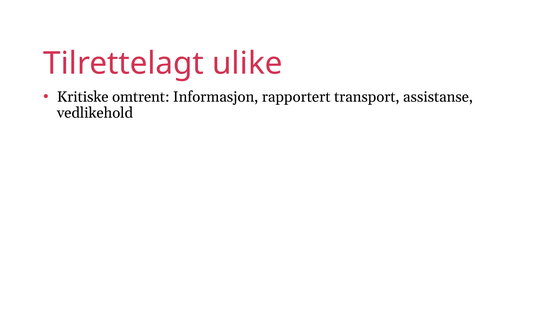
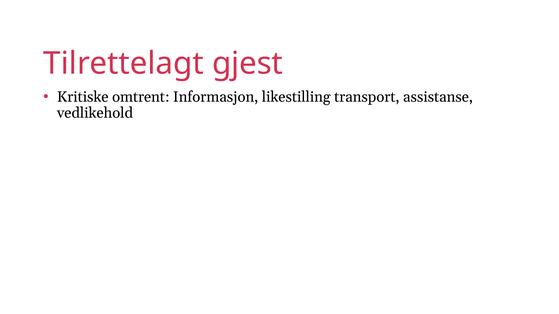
ulike: ulike -> gjest (247, 63)
rapportert: rapportert -> likestilling (296, 97)
